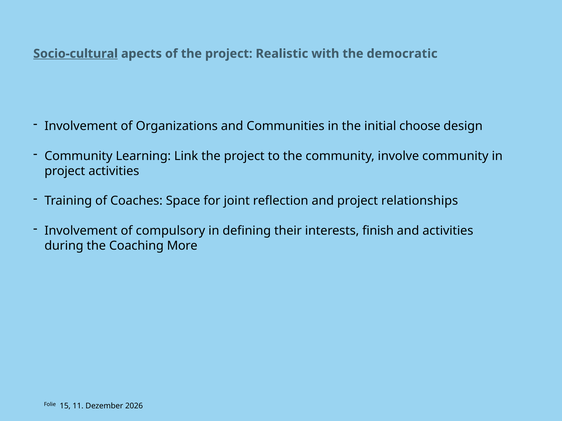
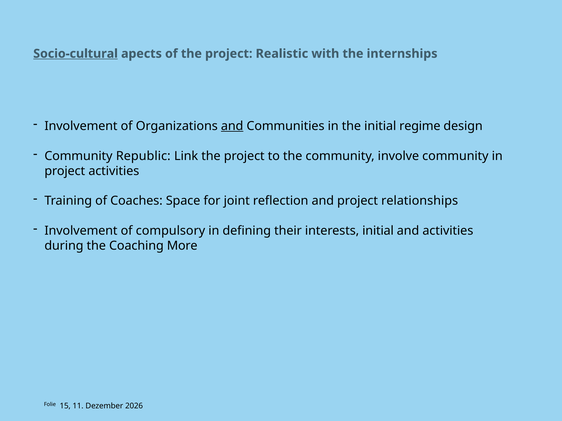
democratic: democratic -> internships (402, 54)
and underline: none -> present (232, 126)
choose: choose -> regime (420, 126)
Learning: Learning -> Republic (143, 156)
interests finish: finish -> initial (378, 231)
